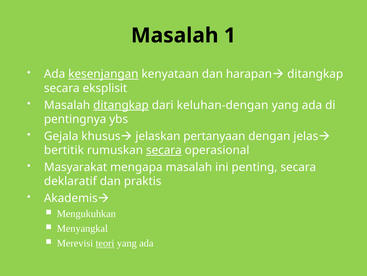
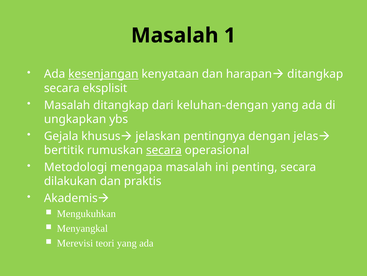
ditangkap underline: present -> none (121, 105)
pentingnya: pentingnya -> ungkapkan (75, 119)
pertanyaan: pertanyaan -> pentingnya (214, 136)
Masyarakat: Masyarakat -> Metodologi (76, 167)
deklaratif: deklaratif -> dilakukan (70, 181)
teori underline: present -> none (105, 243)
